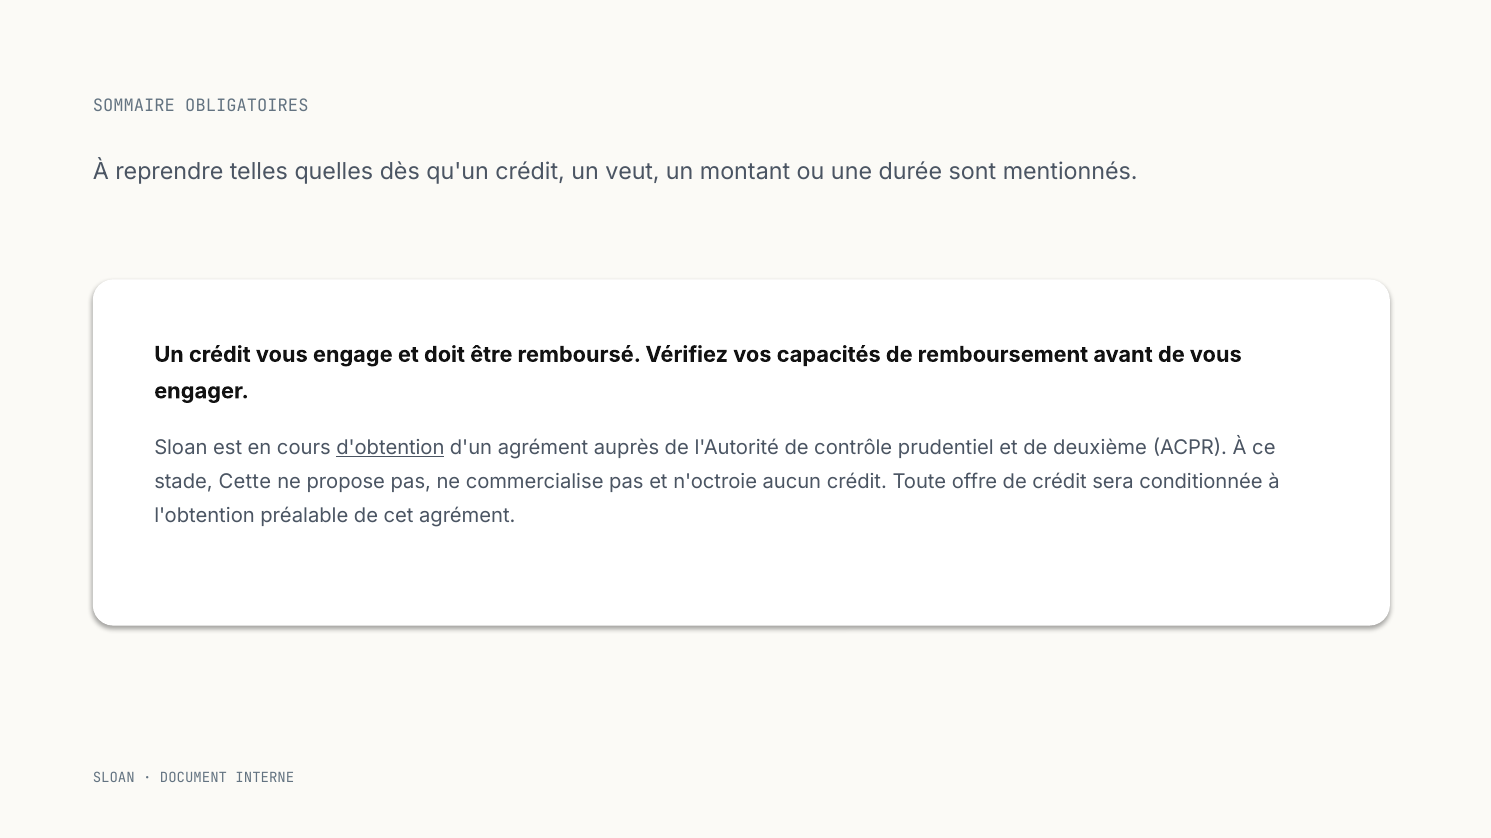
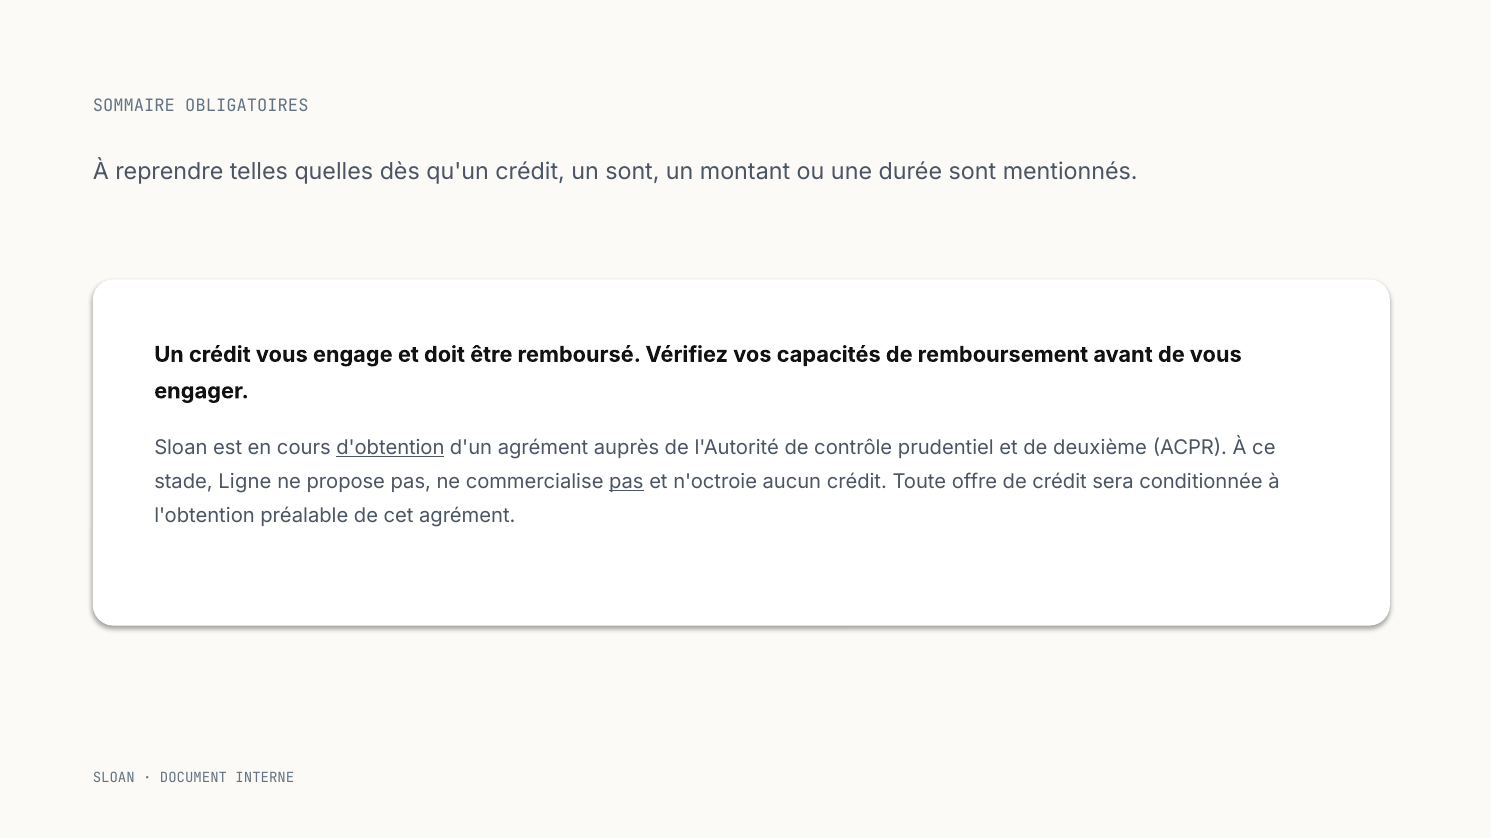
un veut: veut -> sont (632, 172)
Cette: Cette -> Ligne (245, 482)
pas underline: none -> present (626, 482)
